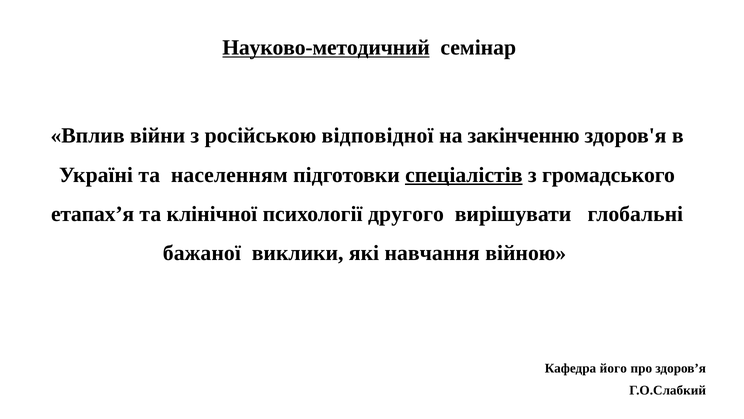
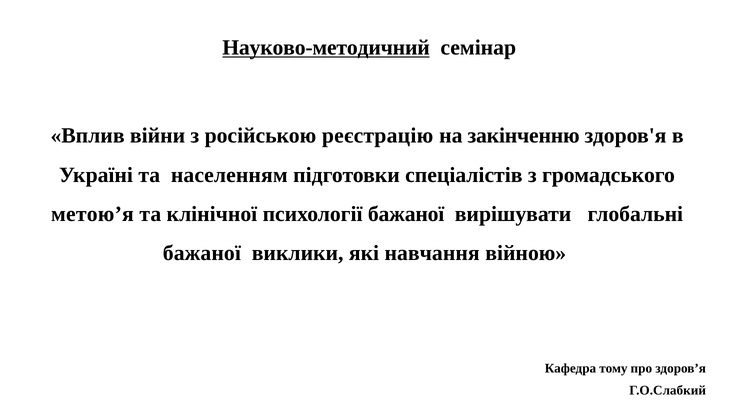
відповідної: відповідної -> реєстрацію (378, 136)
спеціалістів underline: present -> none (464, 175)
етапах’я: етапах’я -> метою’я (92, 214)
психології другого: другого -> бажаної (406, 214)
його: його -> тому (613, 368)
